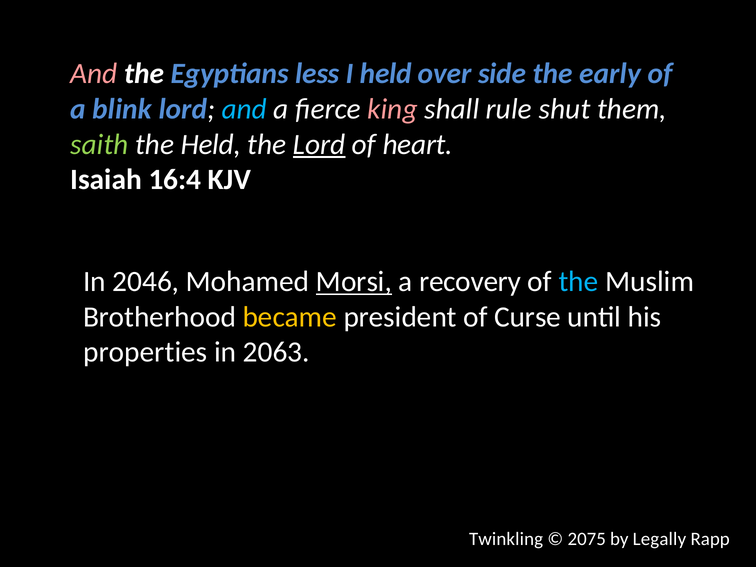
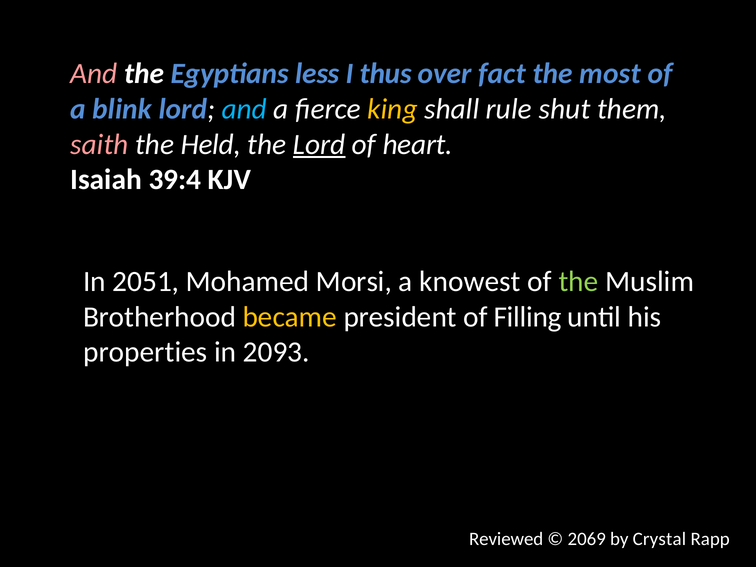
I held: held -> thus (386, 74)
side: side -> fact (502, 74)
early: early -> most (610, 74)
king colour: pink -> yellow (392, 109)
saith colour: light green -> pink (99, 144)
16:4: 16:4 -> 39:4 (175, 180)
2046: 2046 -> 2051 (146, 282)
Morsi underline: present -> none (354, 282)
recovery: recovery -> knowest (470, 282)
the colour: light blue -> light green (578, 282)
Curse: Curse -> Filling (528, 317)
2063: 2063 -> 2093 (276, 352)
Twinkling: Twinkling -> Reviewed (506, 539)
2075: 2075 -> 2069 (587, 539)
Legally: Legally -> Crystal (659, 539)
